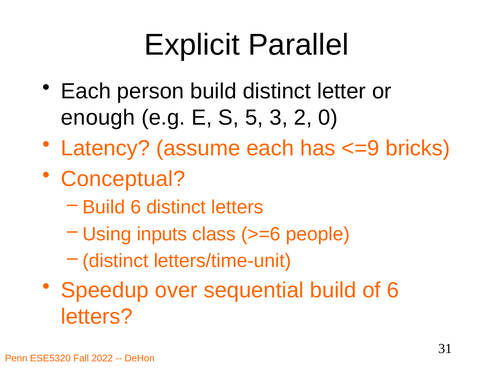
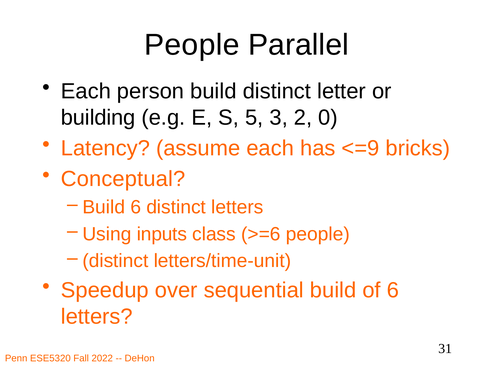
Explicit: Explicit -> People (192, 45)
enough: enough -> building (98, 118)
